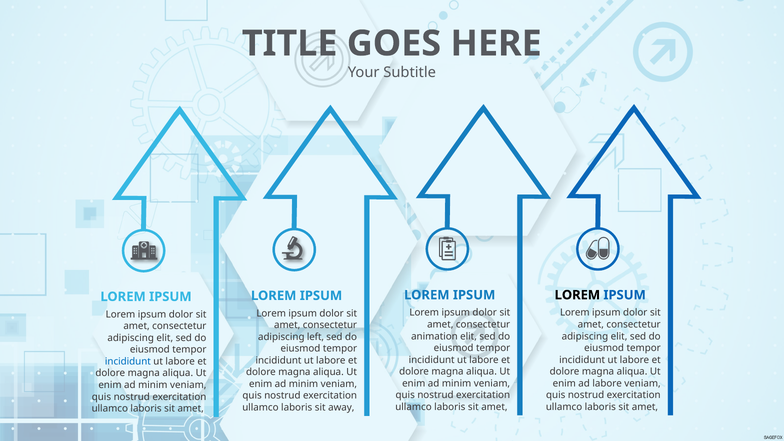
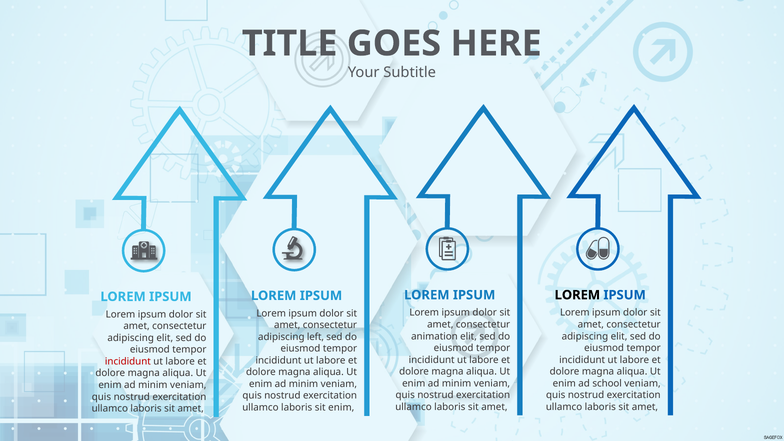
incididunt colour: blue -> red (128, 361)
ad labore: labore -> school (607, 383)
sit away: away -> enim (341, 408)
